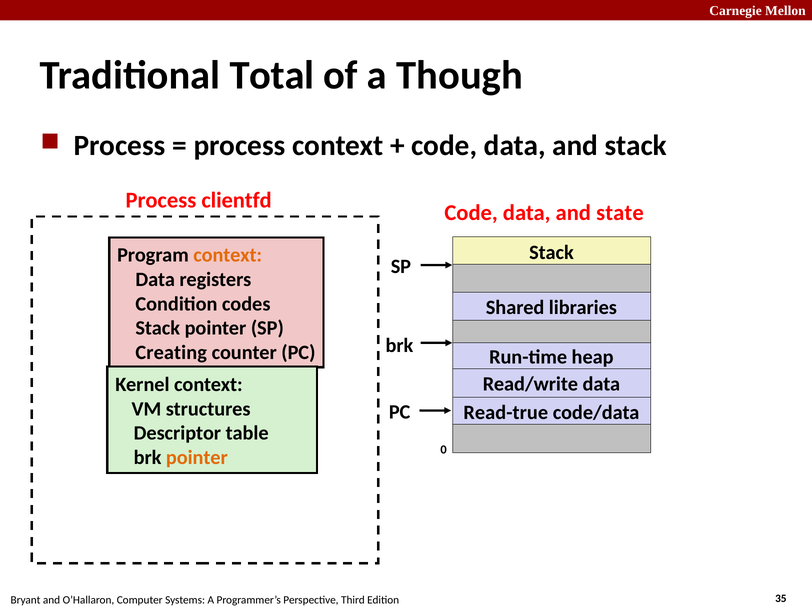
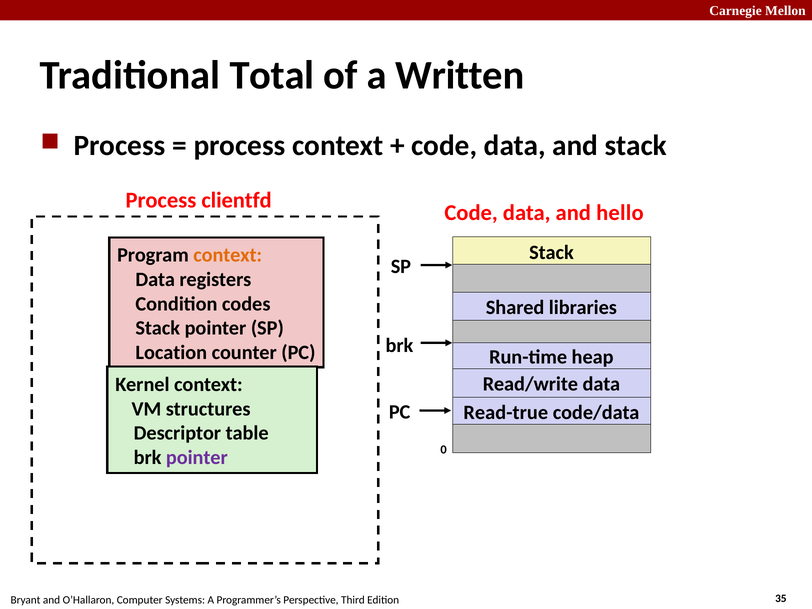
Though: Though -> Written (460, 75)
state: state -> hello (620, 213)
Creating: Creating -> Location (171, 353)
pointer colour: orange -> purple (197, 458)
